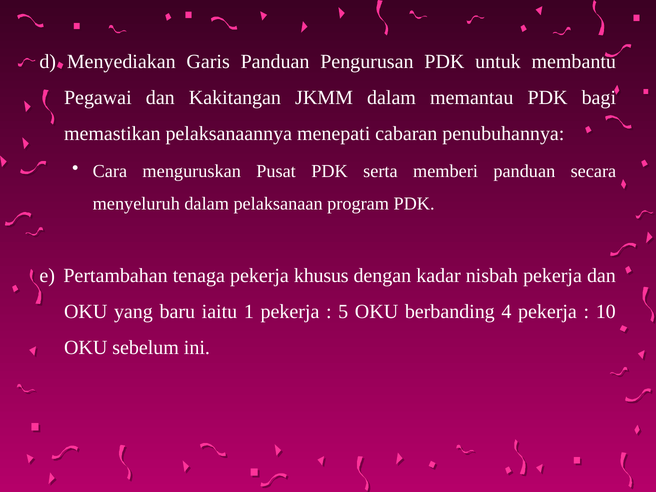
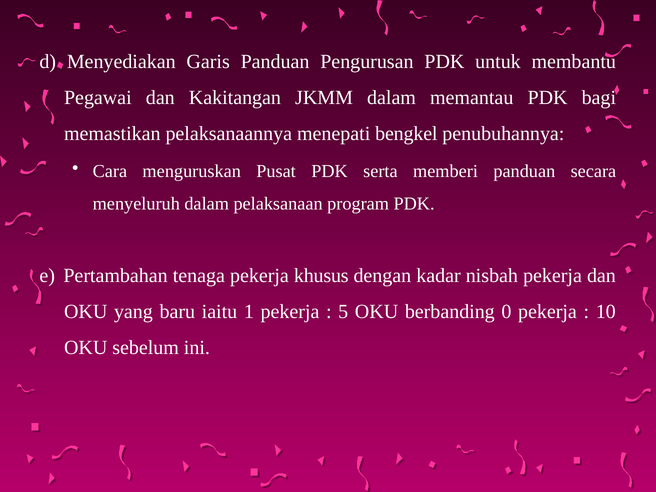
cabaran: cabaran -> bengkel (406, 134)
4: 4 -> 0 (506, 312)
